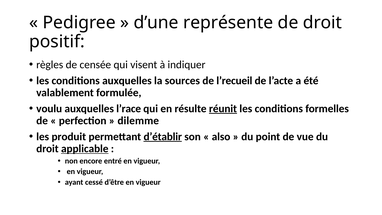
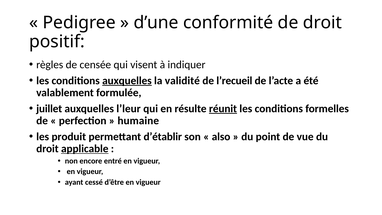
représente: représente -> conformité (228, 23)
auxquelles underline: none -> present (127, 81)
sources: sources -> validité (182, 81)
voulu: voulu -> juillet (49, 109)
l’race: l’race -> l’leur (129, 109)
dilemme: dilemme -> humaine (138, 121)
d’établir underline: present -> none (163, 137)
